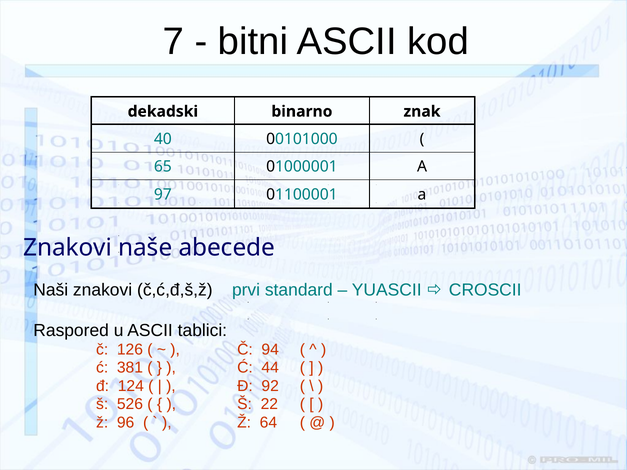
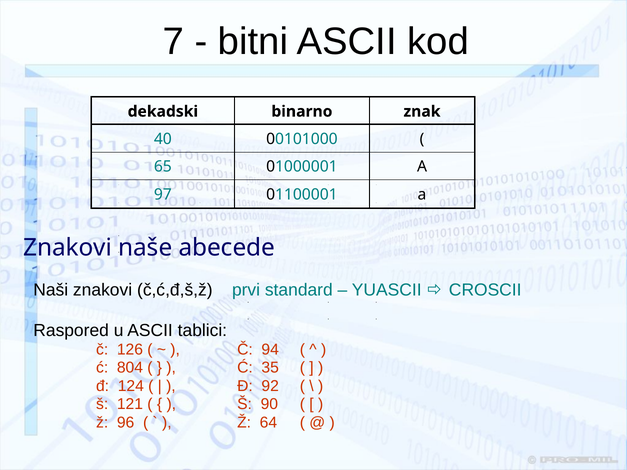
381: 381 -> 804 (130, 368)
44: 44 -> 35 (270, 368)
526: 526 -> 121 (130, 404)
22: 22 -> 90 (269, 404)
